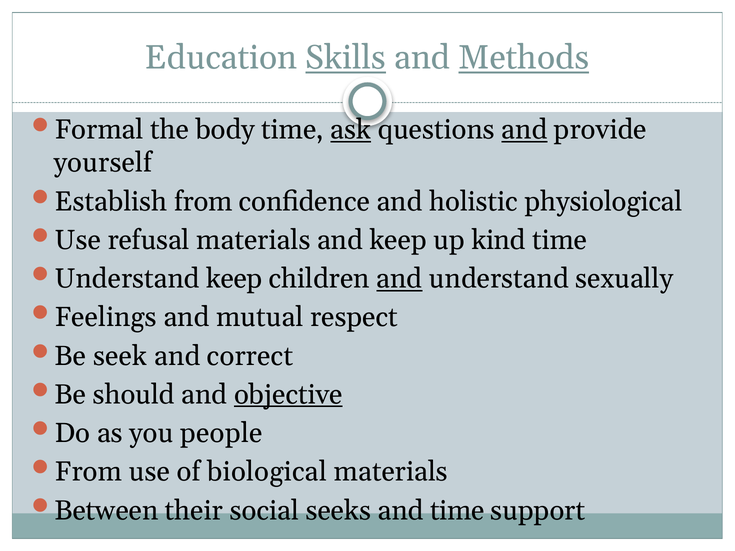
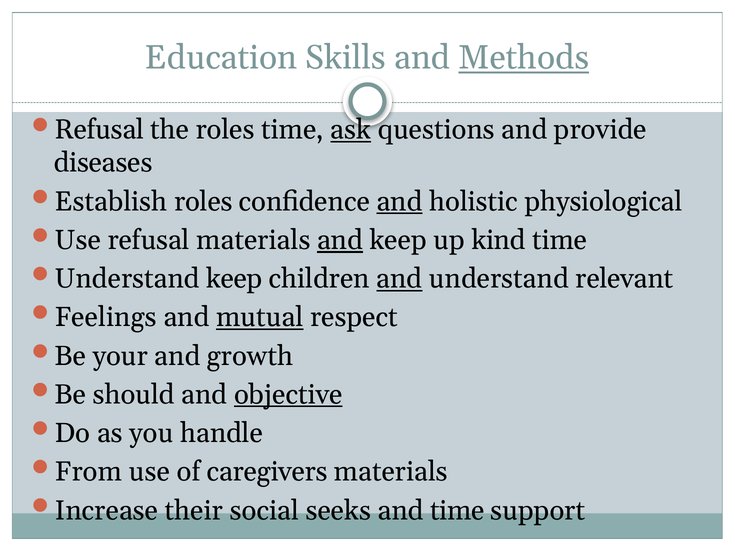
Skills underline: present -> none (346, 58)
Formal: Formal -> Refusal (99, 130)
the body: body -> roles (225, 130)
and underline: present -> none (524, 130)
yourself: yourself -> diseases (103, 163)
Establish from: from -> roles (203, 202)
and underline: none -> present (399, 202)
and underline: none -> present (340, 240)
sexually: sexually -> relevant (624, 279)
mutual underline: none -> present (260, 317)
seek: seek -> your (120, 356)
correct: correct -> growth (250, 356)
people: people -> handle (222, 433)
biological: biological -> caregivers (267, 472)
Between: Between -> Increase (107, 511)
